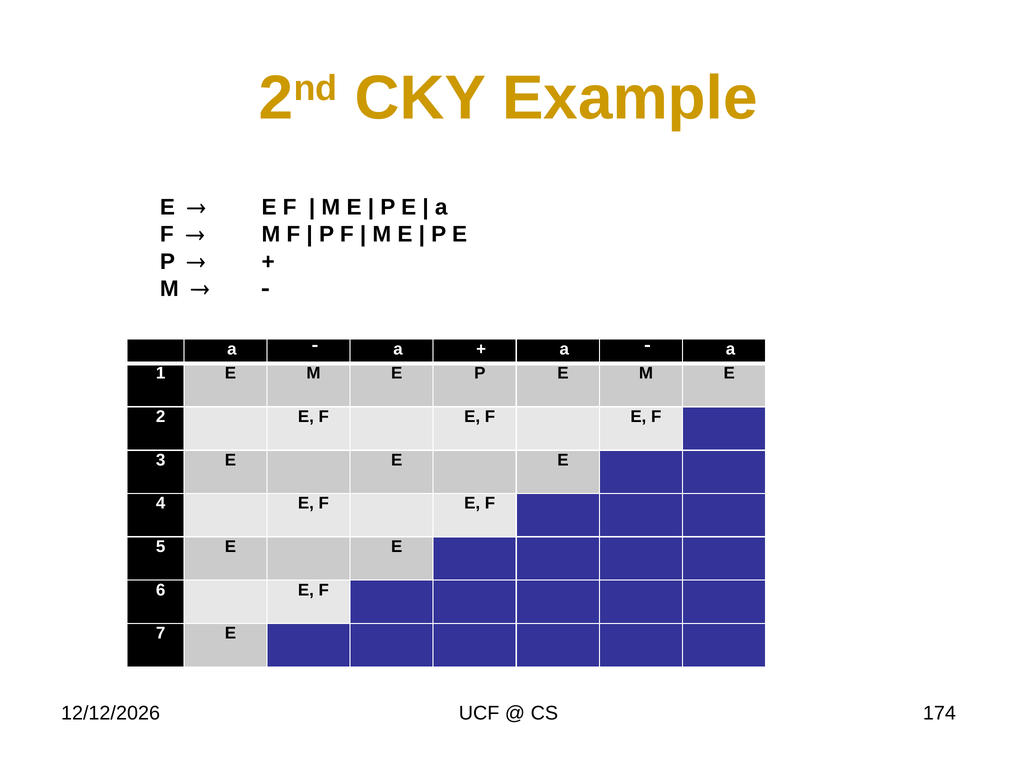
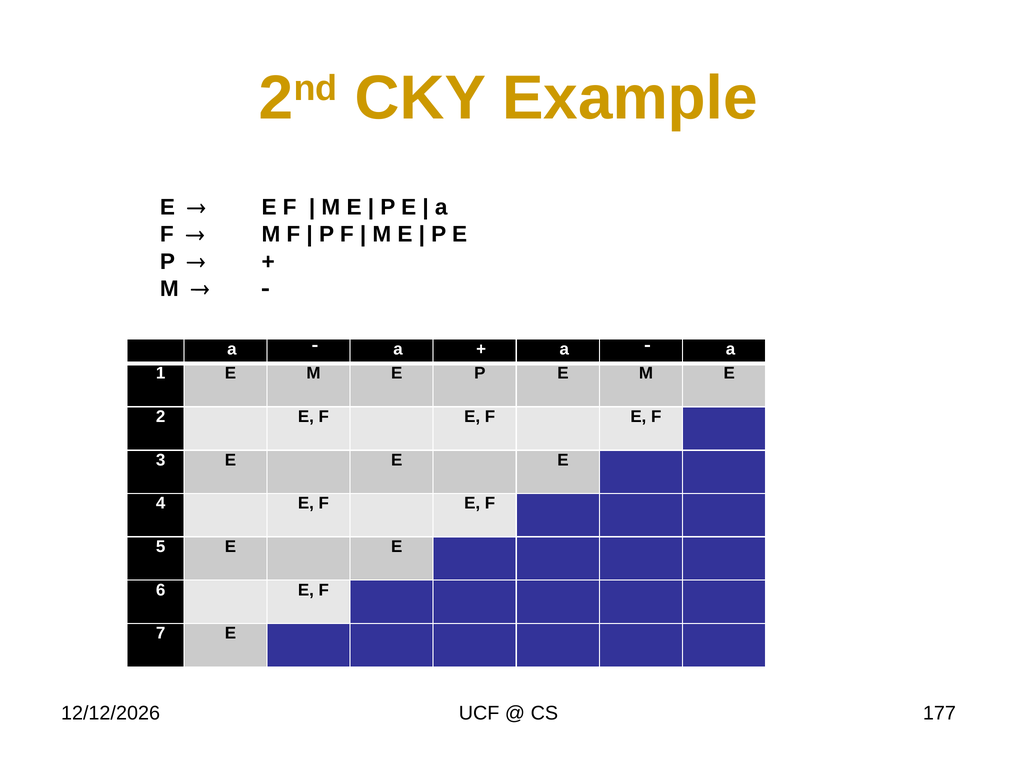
174: 174 -> 177 (939, 713)
